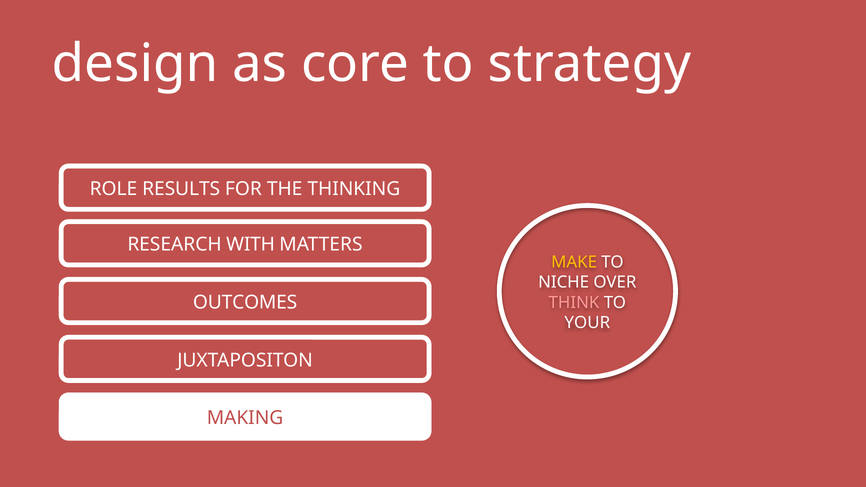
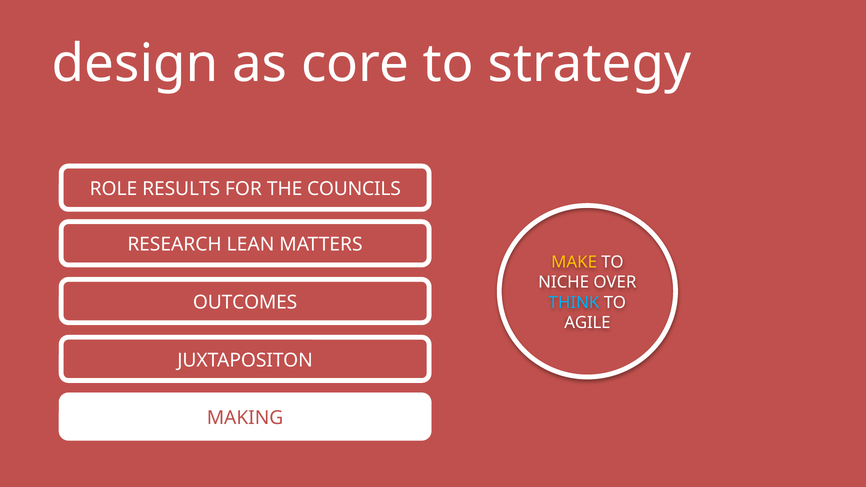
THINKING: THINKING -> COUNCILS (354, 189)
WITH: WITH -> LEAN (250, 245)
THINK colour: pink -> light blue (574, 303)
YOUR: YOUR -> AGILE (587, 323)
